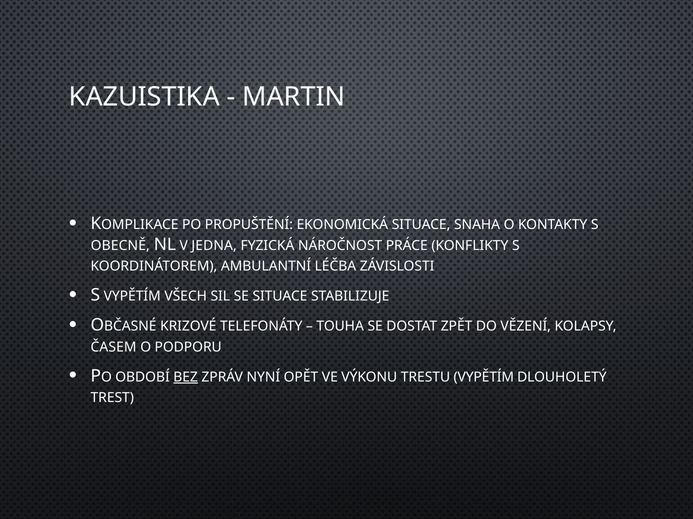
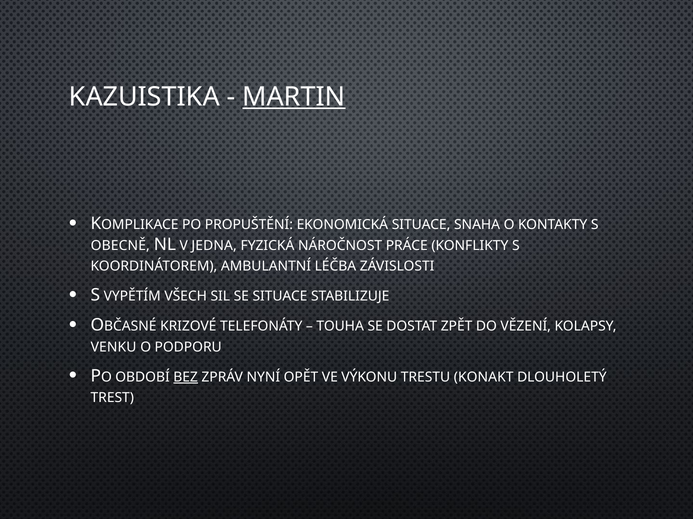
MARTIN underline: none -> present (294, 97)
ČASEM: ČASEM -> VENKU (114, 347)
TRESTU VYPĚTÍM: VYPĚTÍM -> KONAKT (484, 378)
